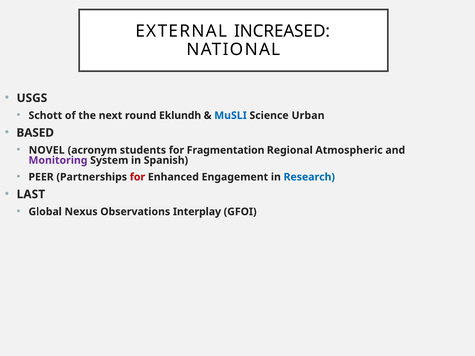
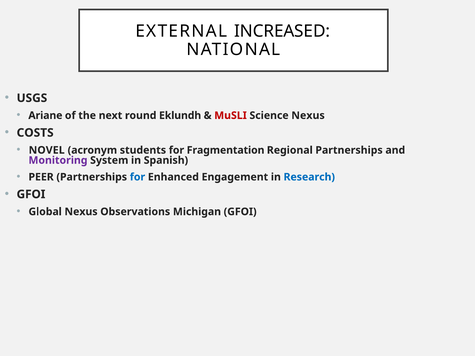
Schott: Schott -> Ariane (45, 116)
MuSLI colour: blue -> red (231, 116)
Science Urban: Urban -> Nexus (308, 116)
BASED: BASED -> COSTS (35, 133)
Regional Atmospheric: Atmospheric -> Partnerships (349, 150)
for colour: red -> blue (137, 177)
LAST: LAST -> GFOI (31, 194)
Interplay: Interplay -> Michigan (197, 212)
